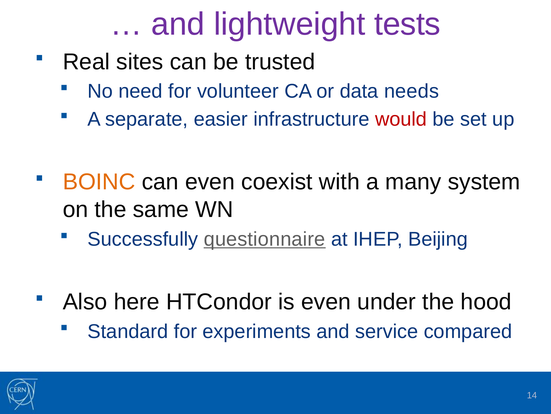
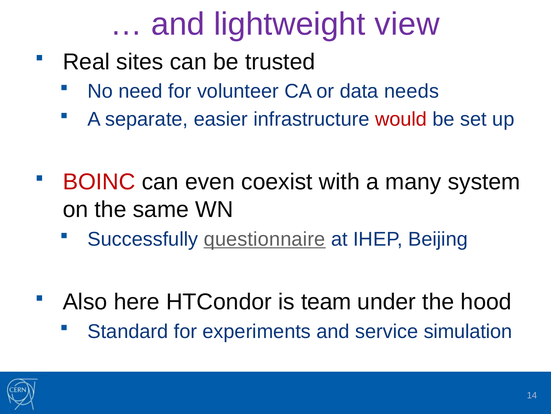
tests: tests -> view (407, 24)
BOINC colour: orange -> red (99, 182)
is even: even -> team (326, 301)
compared: compared -> simulation (468, 331)
